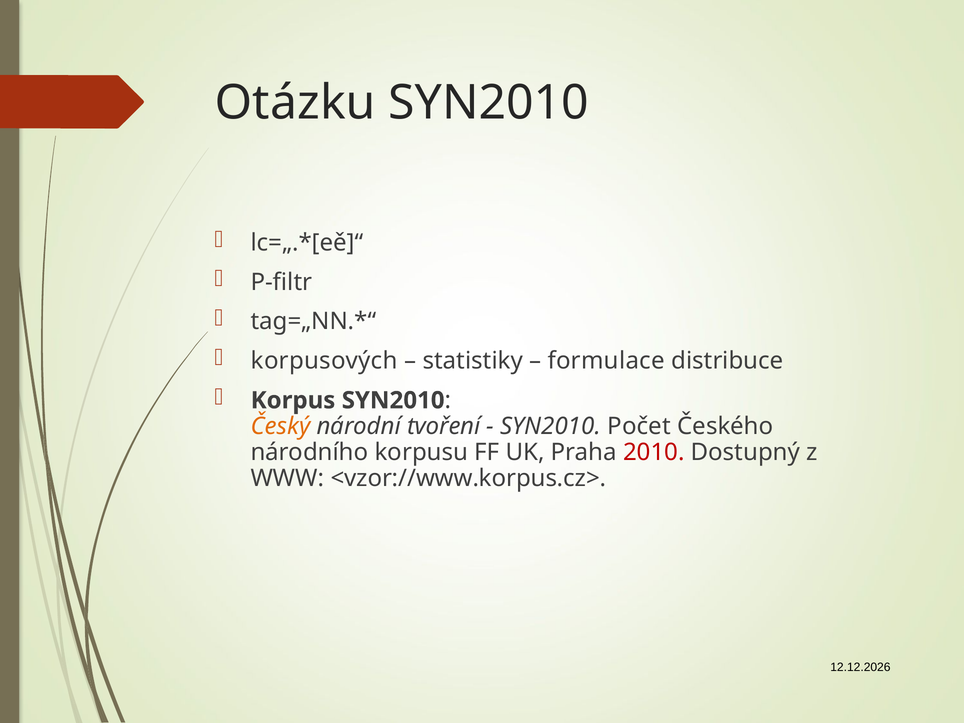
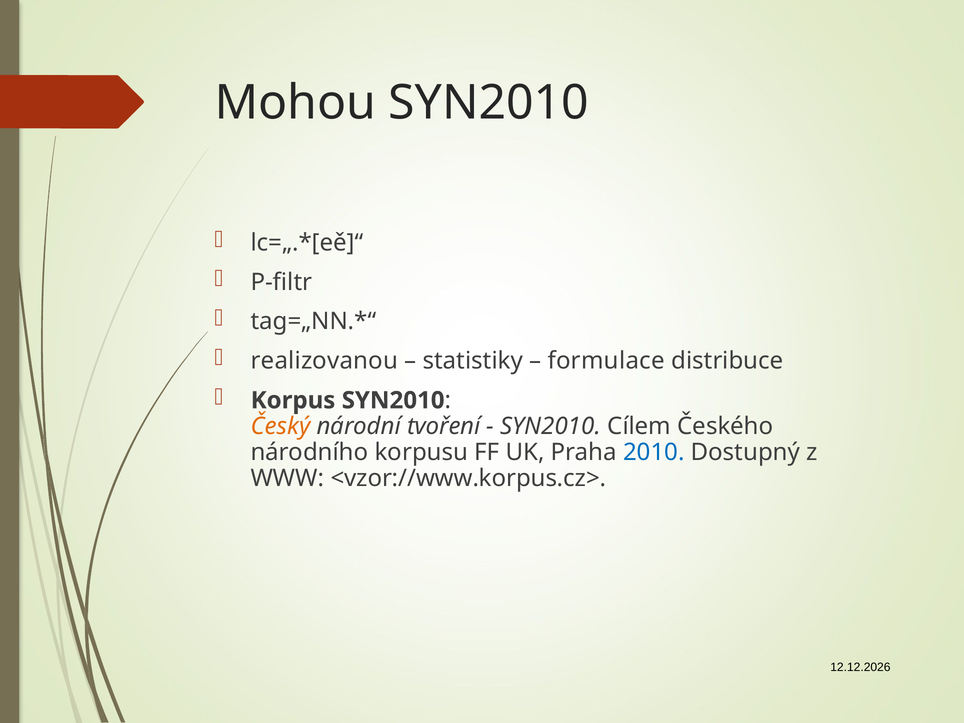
Otázku: Otázku -> Mohou (295, 103)
korpusových: korpusových -> realizovanou (324, 361)
Počet: Počet -> Cílem (639, 426)
2010 colour: red -> blue (654, 452)
